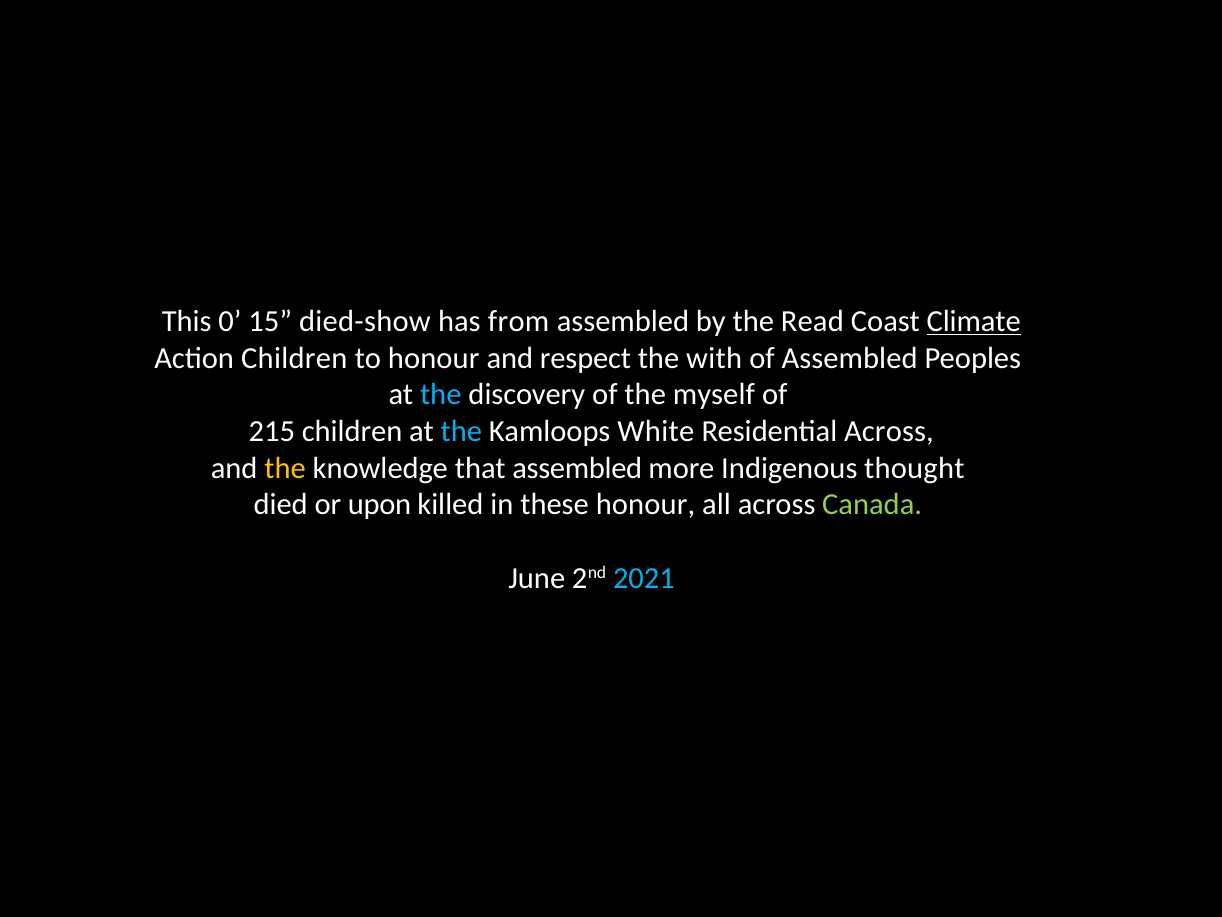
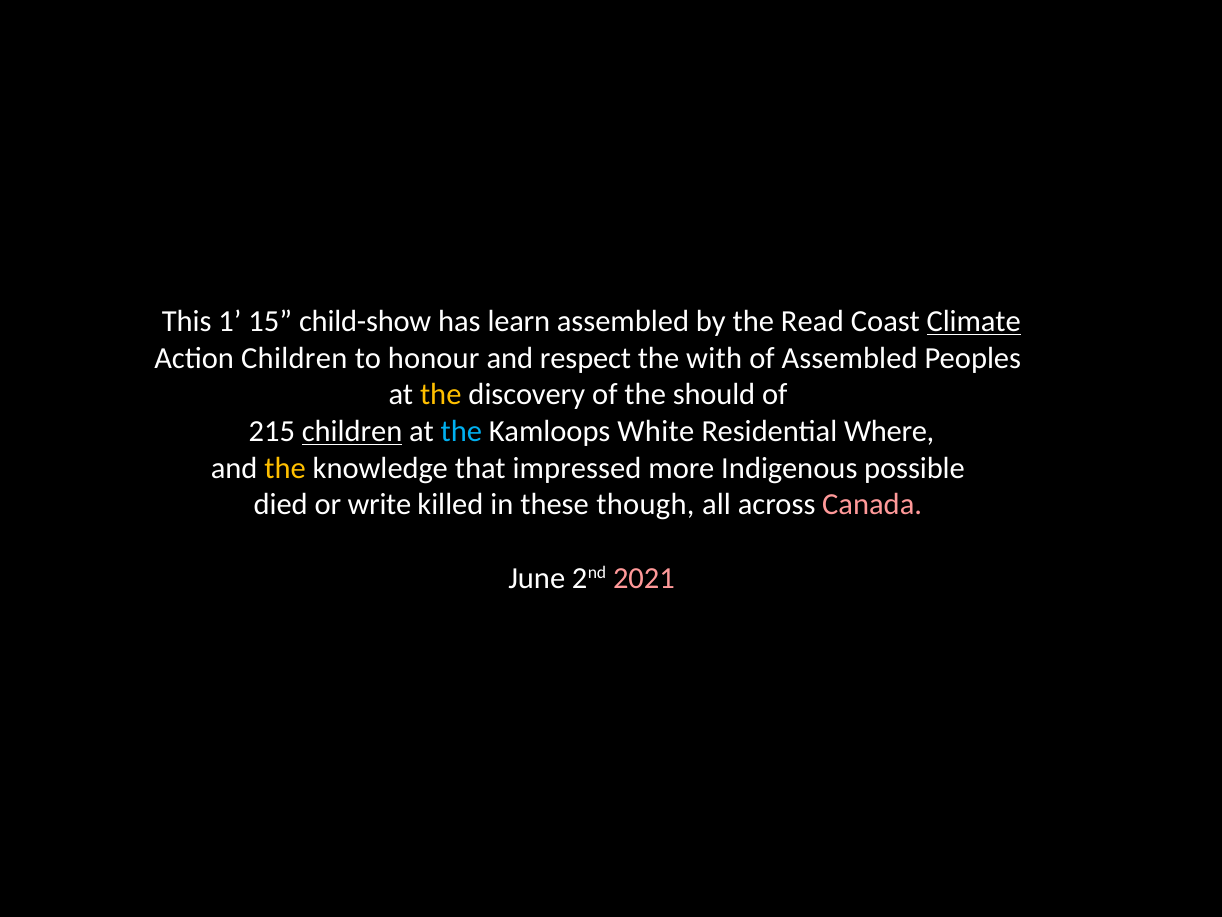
0: 0 -> 1 (230, 321)
died-show: died-show -> child-show (365, 321)
from: from -> learn (519, 321)
the colour: light blue -> yellow (441, 394)
myself: myself -> should (714, 394)
children underline: none -> present (352, 431)
Residential Across: Across -> Where (889, 431)
that assembled: assembled -> impressed (577, 468)
thought: thought -> possible (915, 468)
upon: upon -> write (379, 504)
these honour: honour -> though (645, 504)
Canada colour: light green -> pink (872, 504)
2021 colour: light blue -> pink (644, 578)
